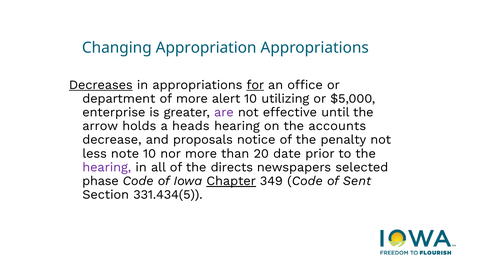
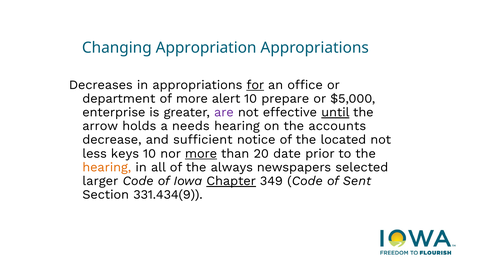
Decreases underline: present -> none (101, 85)
utilizing: utilizing -> prepare (285, 99)
until underline: none -> present (335, 112)
heads: heads -> needs (191, 126)
proposals: proposals -> sufficient (203, 140)
penalty: penalty -> located (343, 140)
note: note -> keys (125, 154)
more underline: none -> present (201, 154)
hearing colour: purple -> orange (107, 167)
directs: directs -> always (232, 167)
phase: phase -> larger (100, 181)
331.434(5: 331.434(5 -> 331.434(9 (168, 195)
